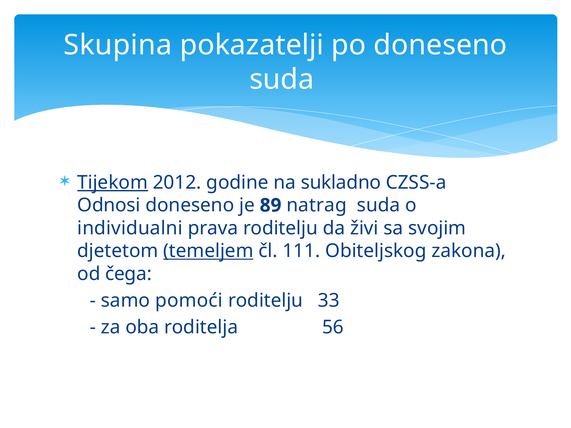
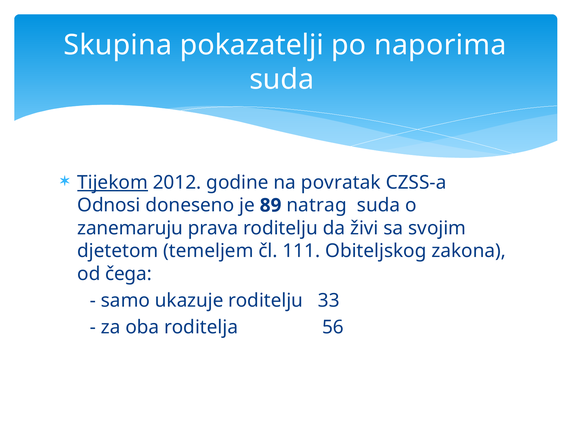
po doneseno: doneseno -> naporima (440, 45)
sukladno: sukladno -> povratak (341, 183)
individualni: individualni -> zanemaruju (130, 228)
temeljem underline: present -> none (208, 251)
pomoći: pomoći -> ukazuje (189, 301)
